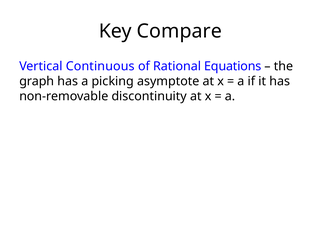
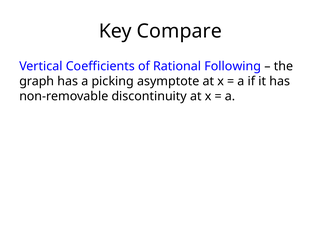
Continuous: Continuous -> Coefficients (100, 66)
Equations: Equations -> Following (233, 66)
